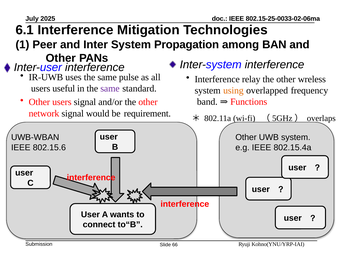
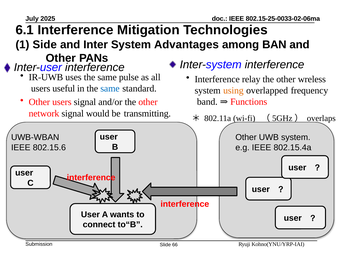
Peer: Peer -> Side (45, 45)
Propagation: Propagation -> Advantages (186, 45)
same colour: purple -> blue (110, 89)
requirement: requirement -> transmitting (147, 113)
